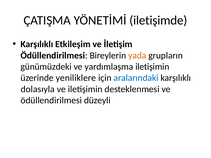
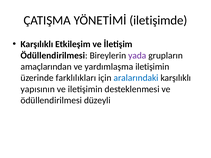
yada colour: orange -> purple (137, 56)
günümüzdeki: günümüzdeki -> amaçlarından (46, 67)
yeniliklere: yeniliklere -> farklılıkları (76, 78)
dolasıyla: dolasıyla -> yapısının (38, 89)
